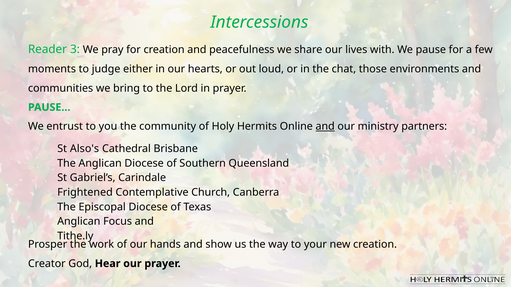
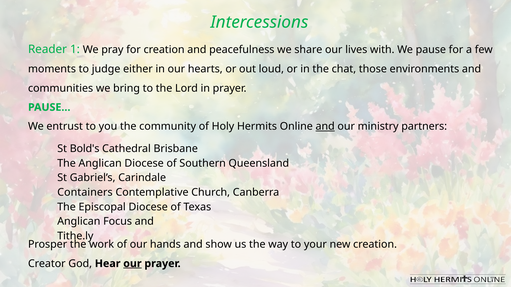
3: 3 -> 1 (75, 49)
Also's: Also's -> Bold's (85, 149)
Frightened: Frightened -> Containers (85, 193)
our underline: none -> present (132, 264)
